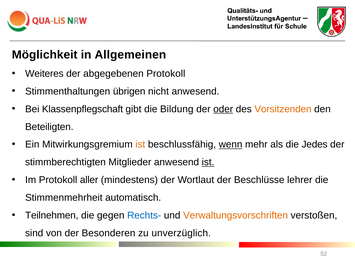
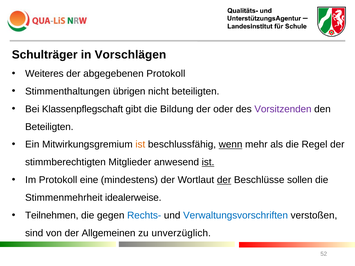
Möglichkeit: Möglichkeit -> Schulträger (45, 55)
Allgemeinen: Allgemeinen -> Vorschlägen (130, 55)
nicht anwesend: anwesend -> beteiligten (195, 91)
oder underline: present -> none (223, 109)
Vorsitzenden colour: orange -> purple (283, 109)
Jedes: Jedes -> Regel (315, 145)
aller: aller -> eine (89, 180)
der underline: none -> present (224, 180)
lehrer: lehrer -> sollen (300, 180)
automatisch: automatisch -> idealerweise (133, 198)
Verwaltungsvorschriften colour: orange -> blue (236, 216)
Besonderen: Besonderen -> Allgemeinen (109, 233)
